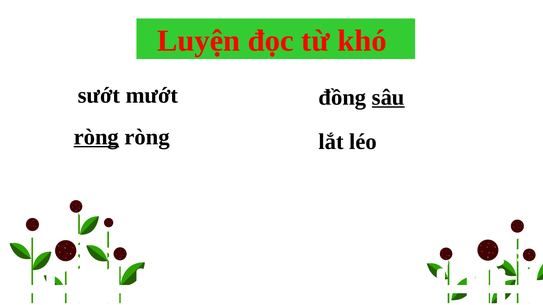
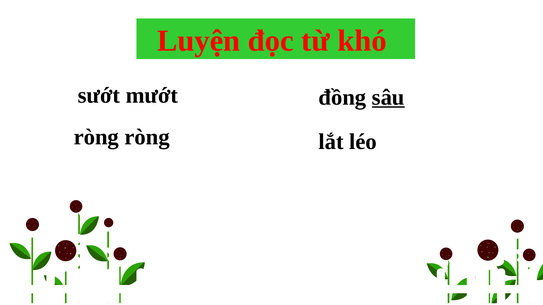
ròng underline: present -> none (96, 137)
